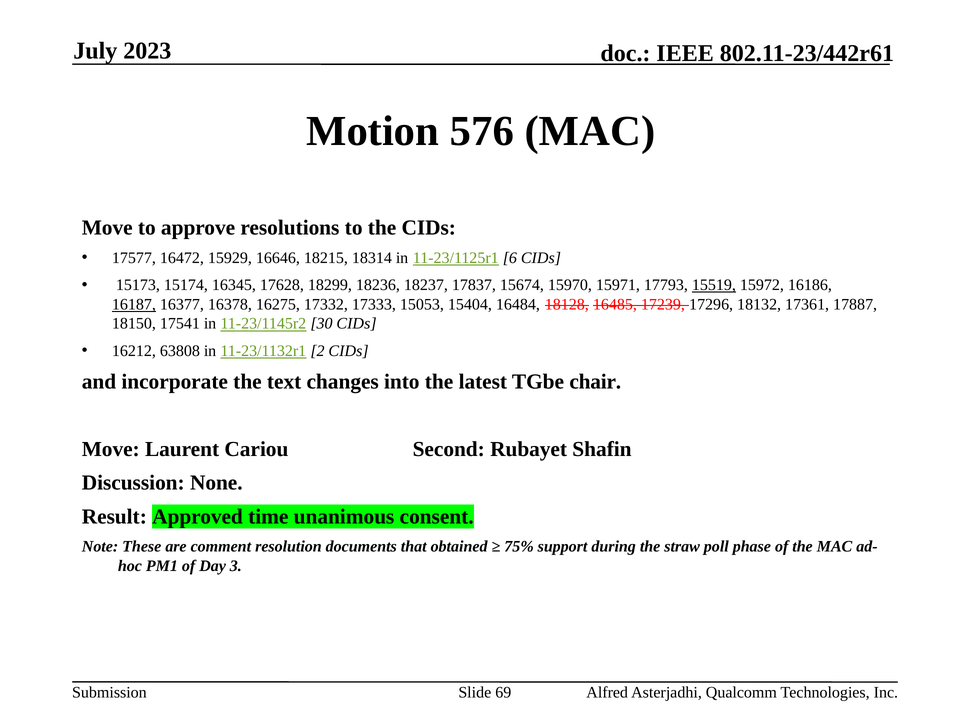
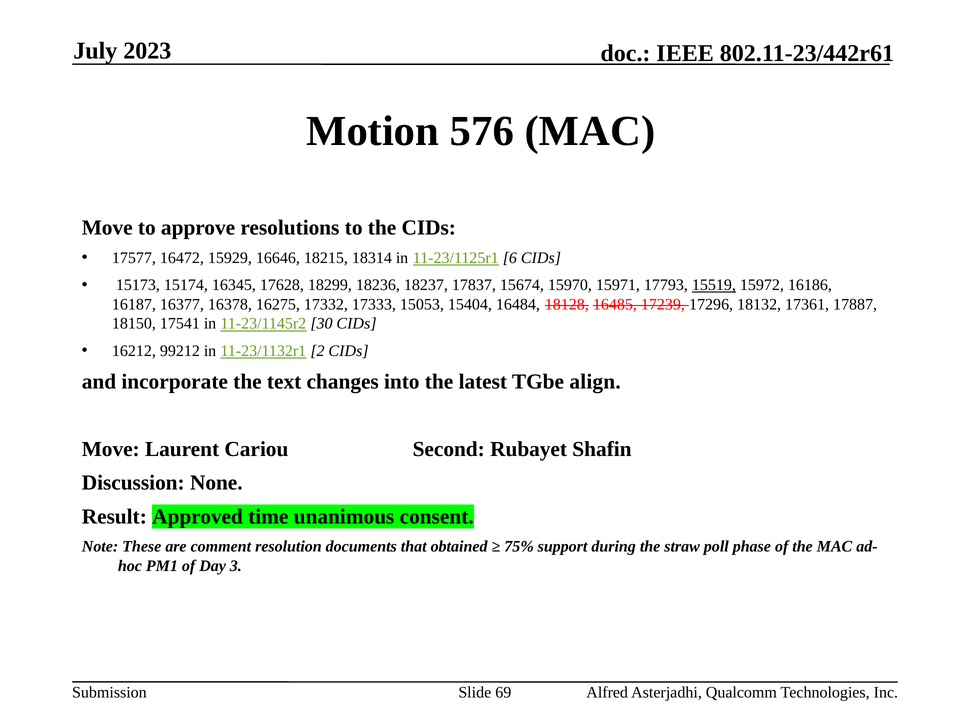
16187 underline: present -> none (134, 304)
63808: 63808 -> 99212 (180, 351)
chair: chair -> align (595, 382)
